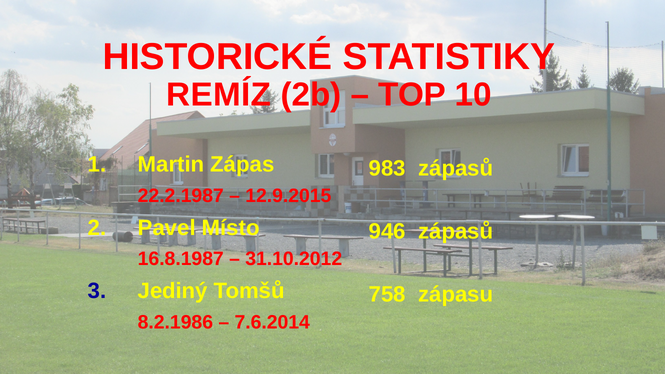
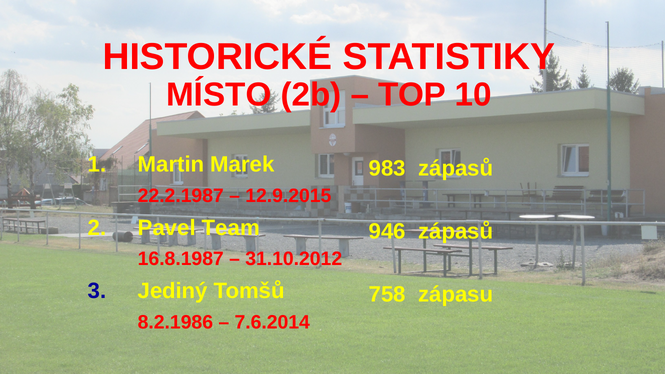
REMÍZ: REMÍZ -> MÍSTO (219, 95)
Zápas: Zápas -> Marek (242, 165)
Místo: Místo -> Team (231, 228)
